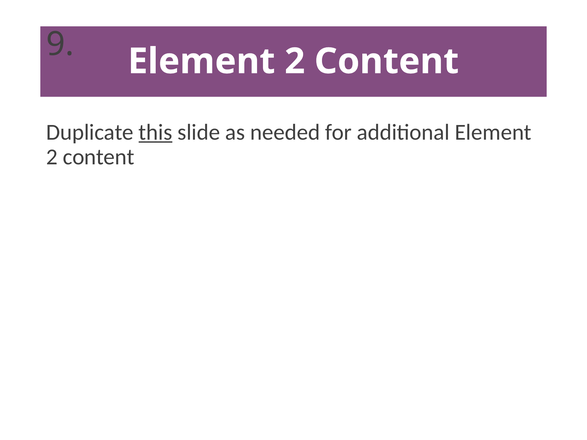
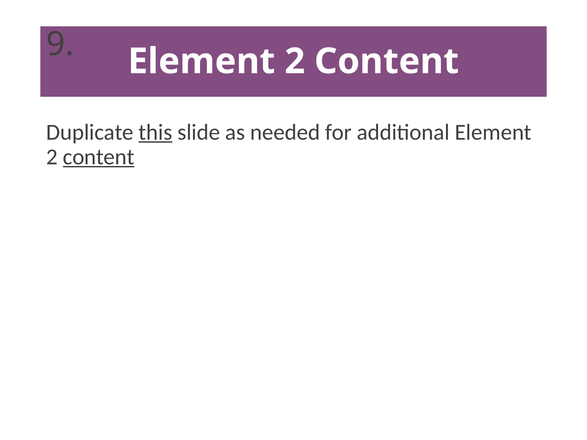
content underline: none -> present (99, 157)
